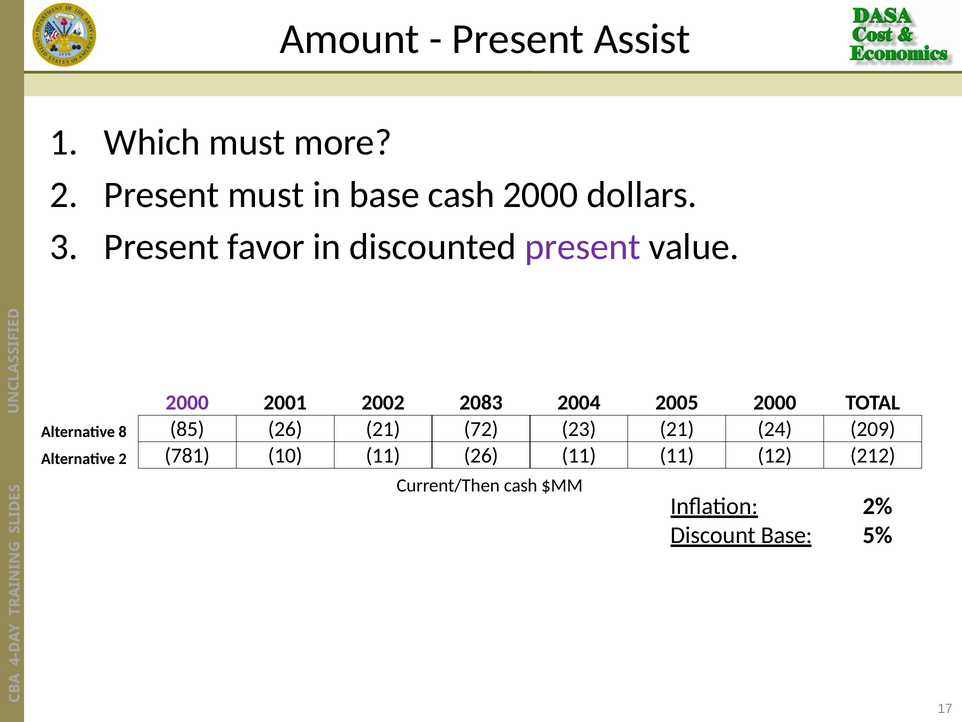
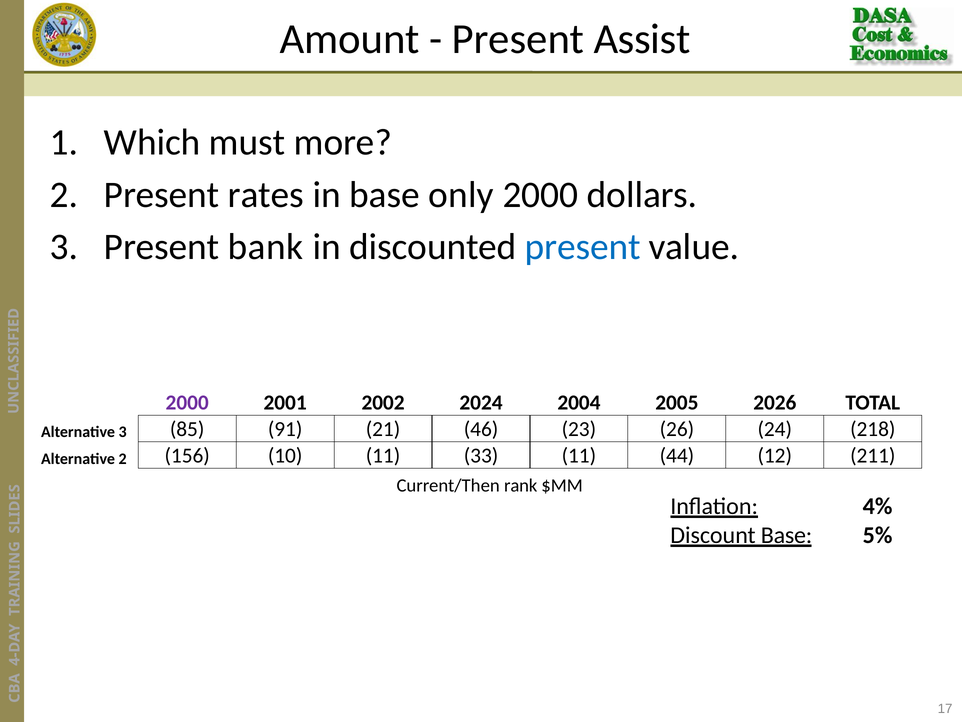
Present must: must -> rates (266, 195)
base cash: cash -> only (461, 195)
favor: favor -> bank (266, 247)
present colour: purple -> blue (583, 247)
2083: 2083 -> 2024 (481, 403)
2005 2000: 2000 -> 2026 (775, 403)
Alternative 8: 8 -> 3 (123, 432)
85 26: 26 -> 91 (285, 429)
72: 72 -> 46 (481, 429)
23 21: 21 -> 26 (677, 429)
209: 209 -> 218 (873, 429)
781: 781 -> 156 (187, 456)
11 26: 26 -> 33 (481, 456)
11 11: 11 -> 44 (677, 456)
212: 212 -> 211 (873, 456)
Current/Then cash: cash -> rank (521, 485)
2%: 2% -> 4% (878, 506)
